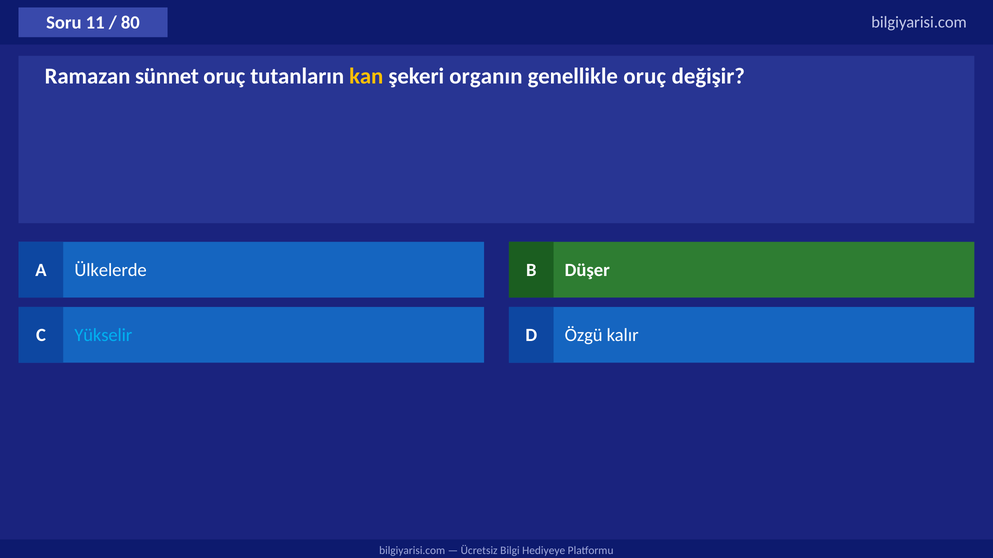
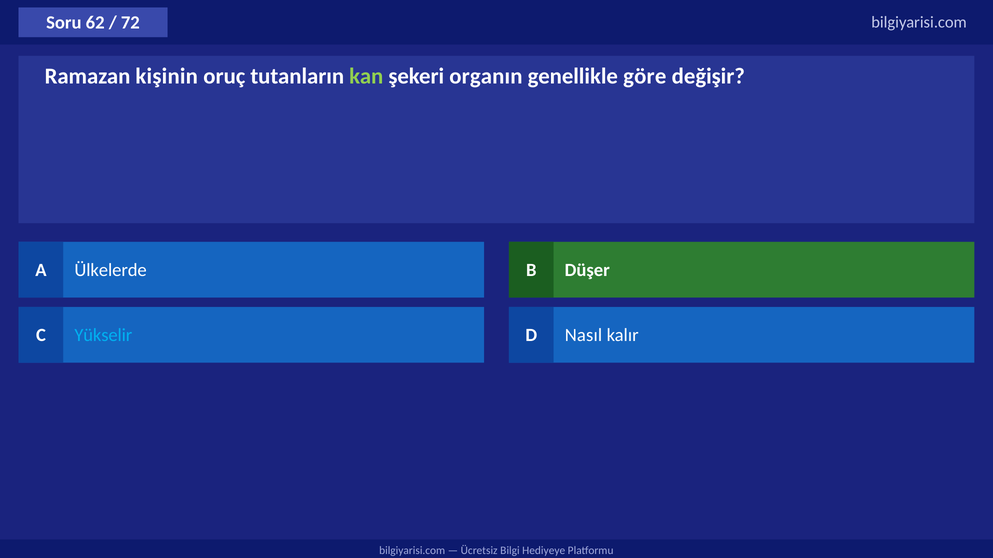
11: 11 -> 62 (95, 23)
80: 80 -> 72 (130, 23)
sünnet: sünnet -> kişinin (167, 76)
kan colour: yellow -> light green (366, 76)
genellikle oruç: oruç -> göre (645, 76)
Özgü: Özgü -> Nasıl (583, 335)
